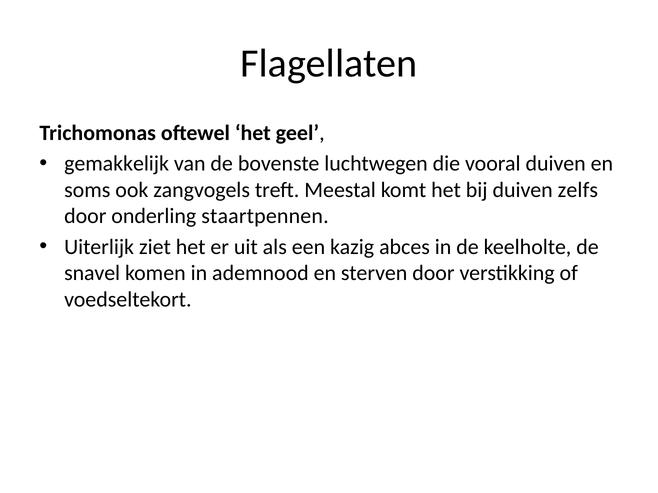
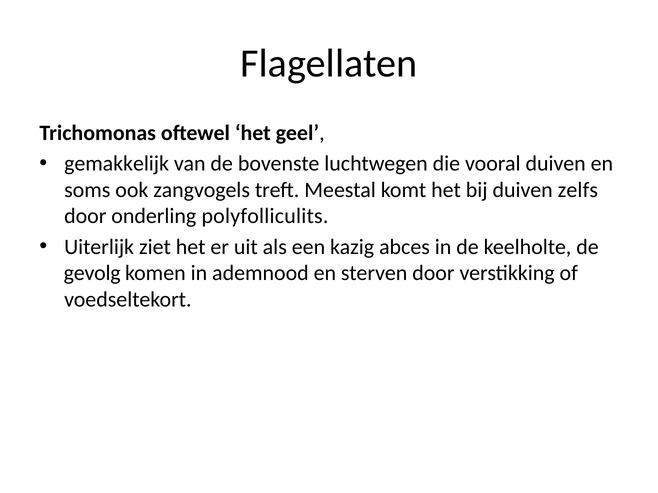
staartpennen: staartpennen -> polyfolliculits (265, 216)
snavel: snavel -> gevolg (92, 273)
